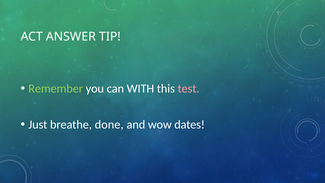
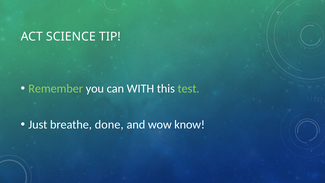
ANSWER: ANSWER -> SCIENCE (71, 37)
test colour: pink -> light green (189, 89)
dates: dates -> know (190, 125)
